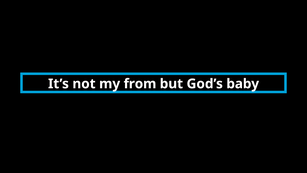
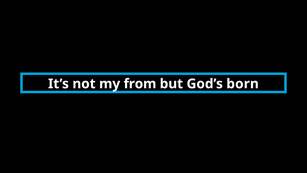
baby: baby -> born (243, 84)
